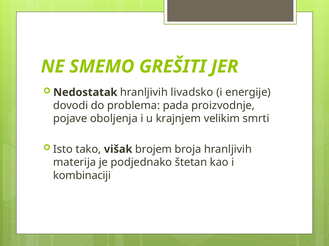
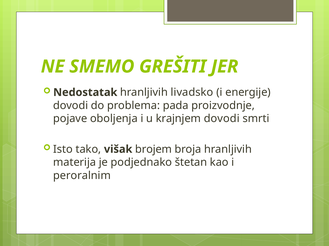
krajnjem velikim: velikim -> dovodi (222, 119)
kombinaciji: kombinaciji -> peroralnim (82, 176)
